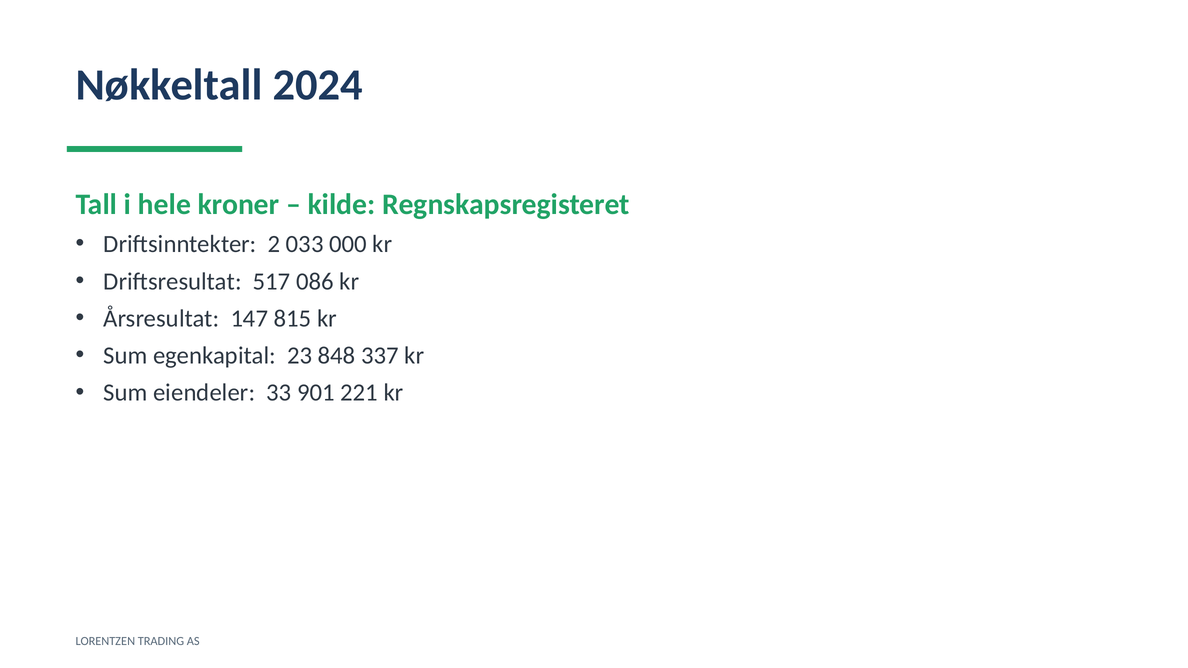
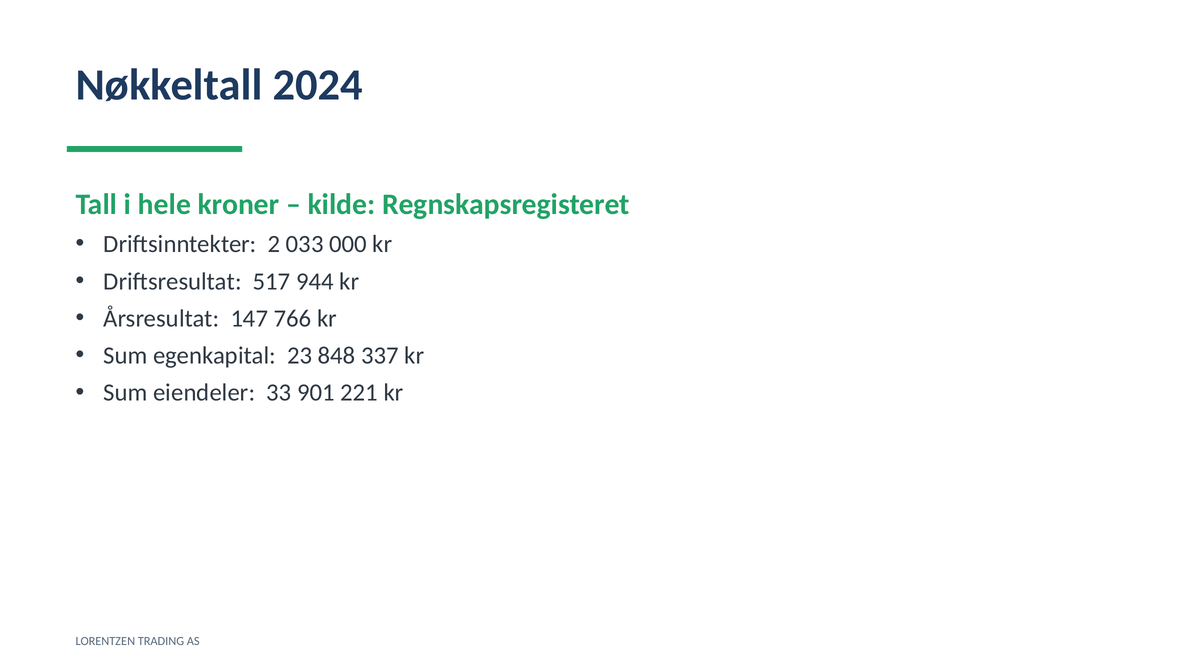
086: 086 -> 944 (315, 281)
815: 815 -> 766 (293, 319)
